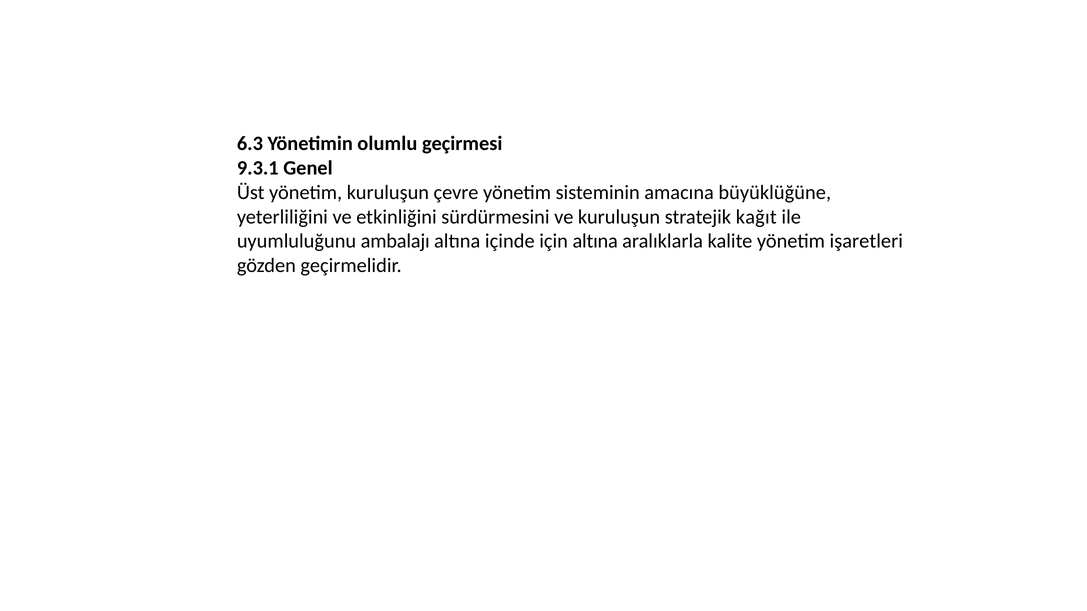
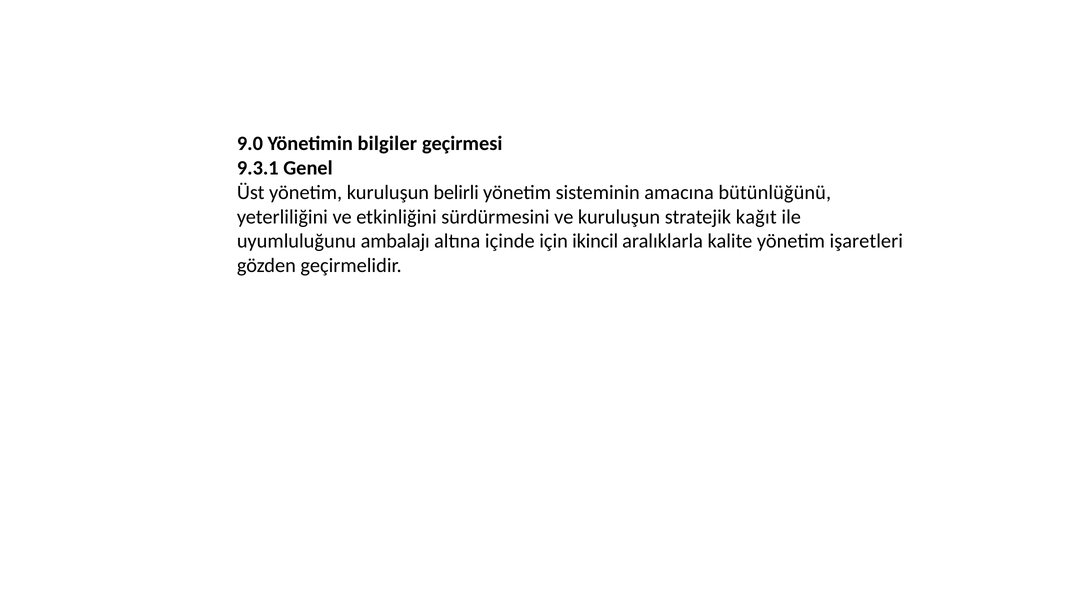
6.3: 6.3 -> 9.0 (250, 144)
olumlu: olumlu -> bilgiler (387, 144)
çevre: çevre -> belirli (456, 192)
büyüklüğüne: büyüklüğüne -> bütünlüğünü (775, 192)
için altına: altına -> ikincil (595, 241)
